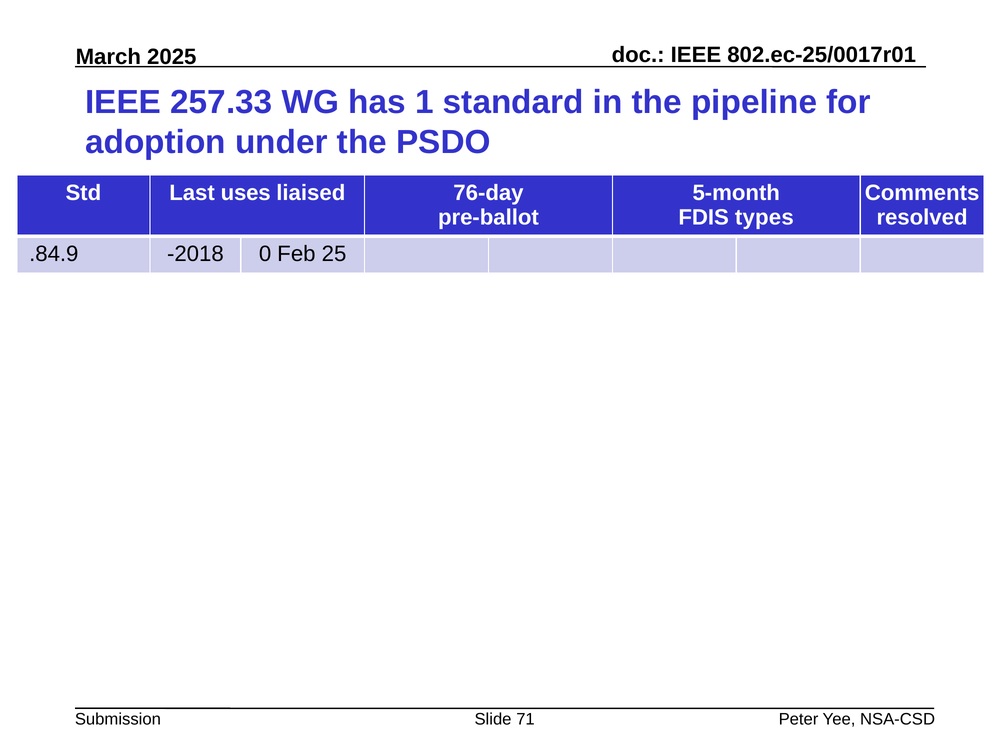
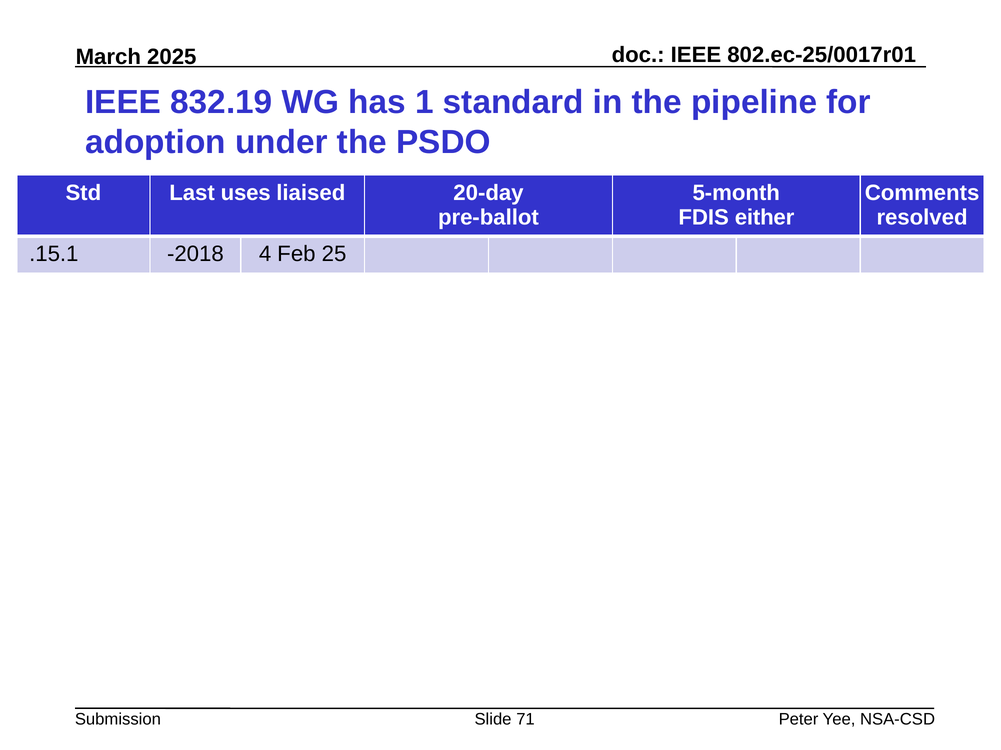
257.33: 257.33 -> 832.19 (221, 102)
76-day: 76-day -> 20-day (488, 193)
types: types -> either (765, 218)
.84.9: .84.9 -> .15.1 (54, 254)
0: 0 -> 4 (265, 254)
